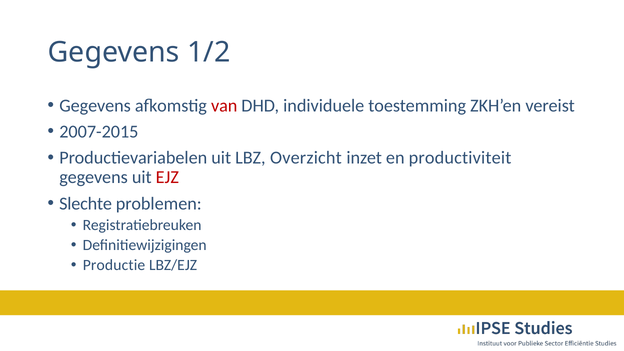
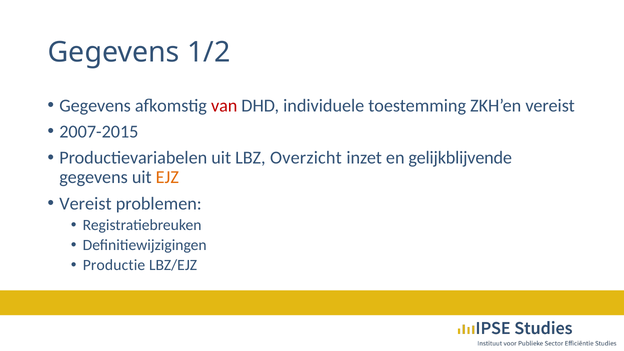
productiviteit: productiviteit -> gelijkblijvende (460, 158)
EJZ colour: red -> orange (167, 177)
Slechte: Slechte -> Vereist (85, 204)
